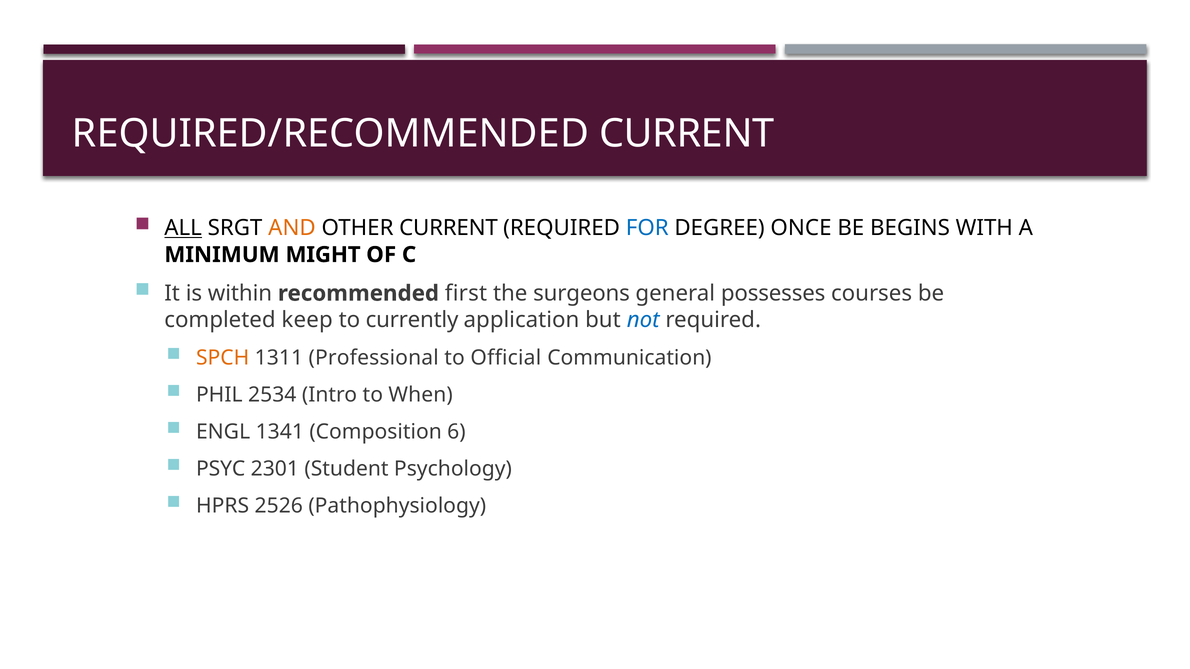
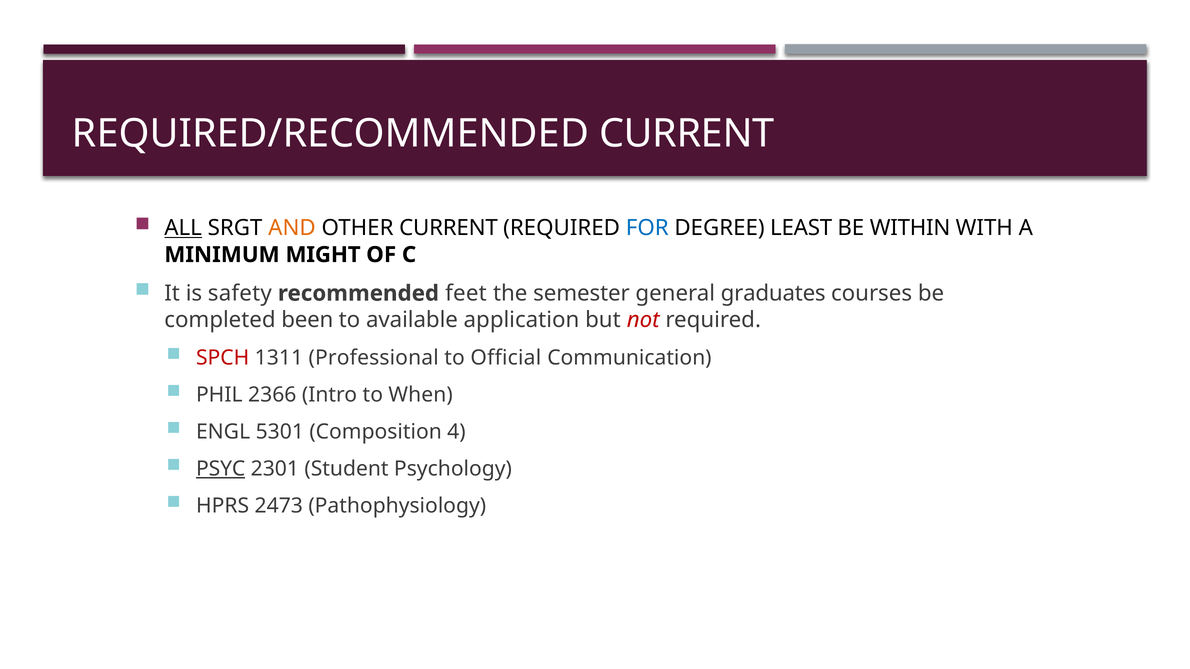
ONCE: ONCE -> LEAST (801, 228)
BEGINS: BEGINS -> WITHIN (910, 228)
within: within -> safety (240, 294)
first: first -> feet (466, 294)
surgeons: surgeons -> semester (582, 294)
possesses: possesses -> graduates (773, 294)
keep: keep -> been (307, 320)
currently: currently -> available (412, 320)
not colour: blue -> red (643, 320)
SPCH colour: orange -> red (223, 358)
2534: 2534 -> 2366 (272, 395)
1341: 1341 -> 5301 (280, 432)
6: 6 -> 4 (456, 432)
PSYC underline: none -> present (221, 469)
2526: 2526 -> 2473 (279, 506)
